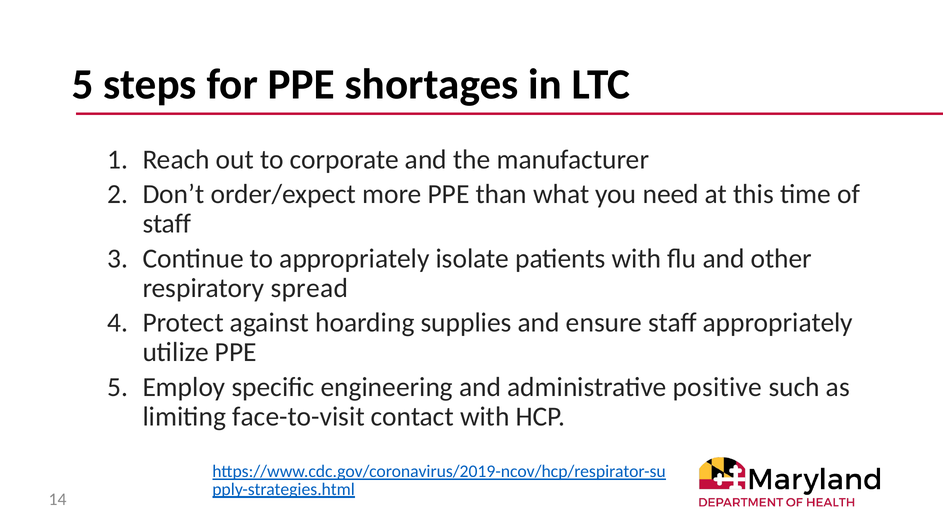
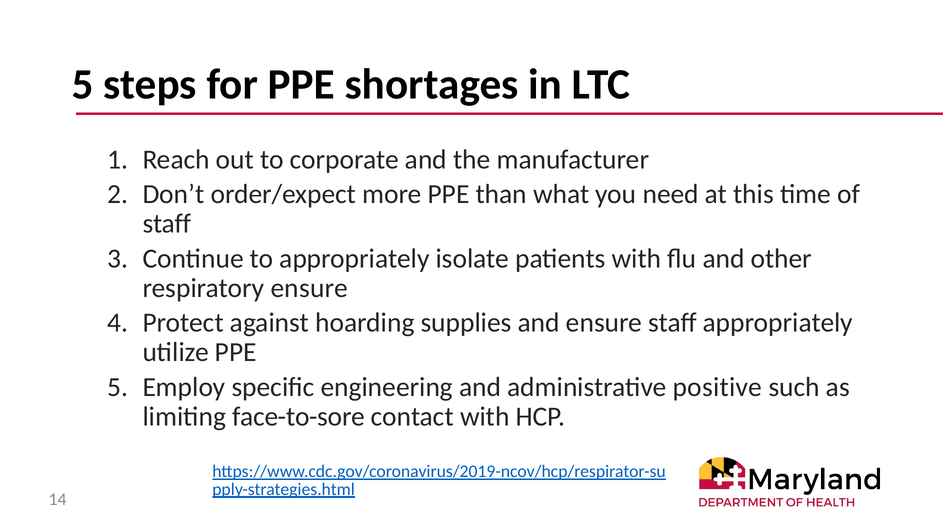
respiratory spread: spread -> ensure (309, 288)
face-to-visit: face-to-visit -> face-to-sore (299, 416)
